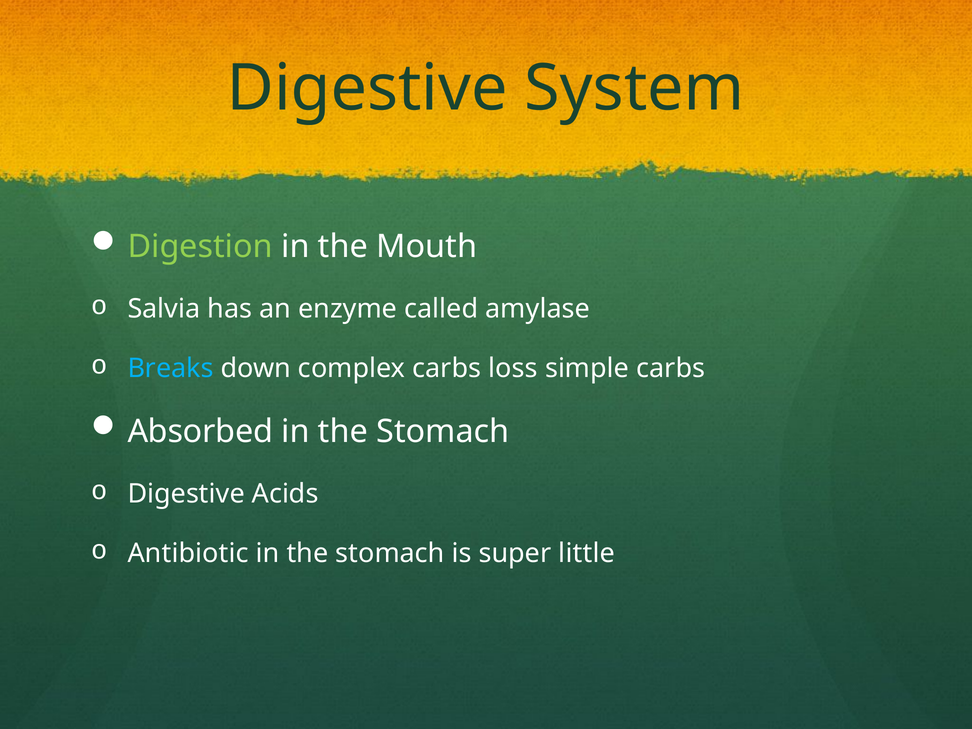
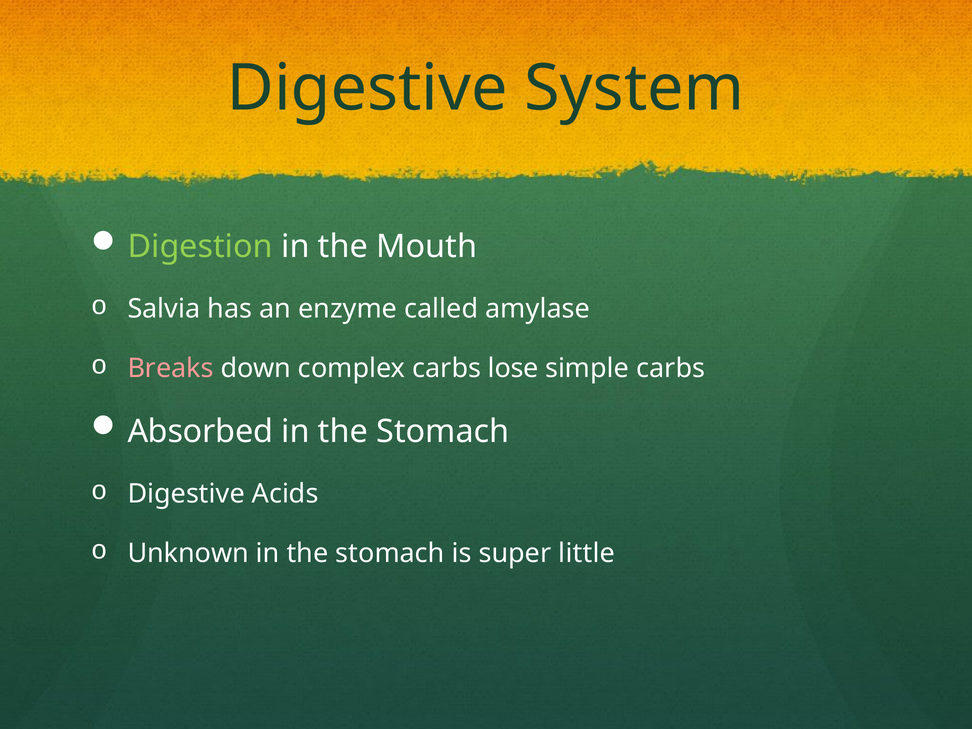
Breaks colour: light blue -> pink (171, 368)
loss: loss -> lose (513, 368)
Antibiotic: Antibiotic -> Unknown (188, 553)
